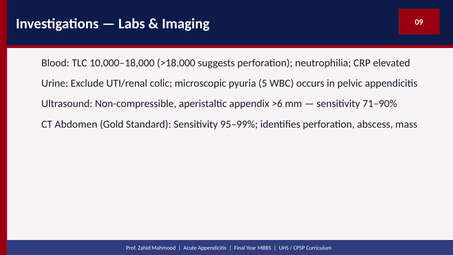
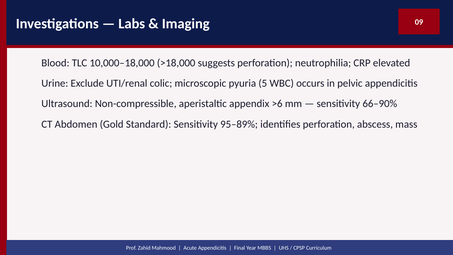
71–90%: 71–90% -> 66–90% (380, 104)
95–99%: 95–99% -> 95–89% (239, 124)
